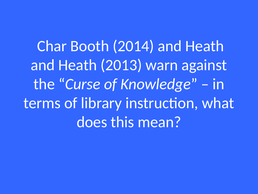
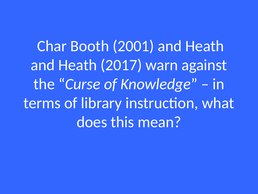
2014: 2014 -> 2001 (133, 46)
2013: 2013 -> 2017 (121, 65)
